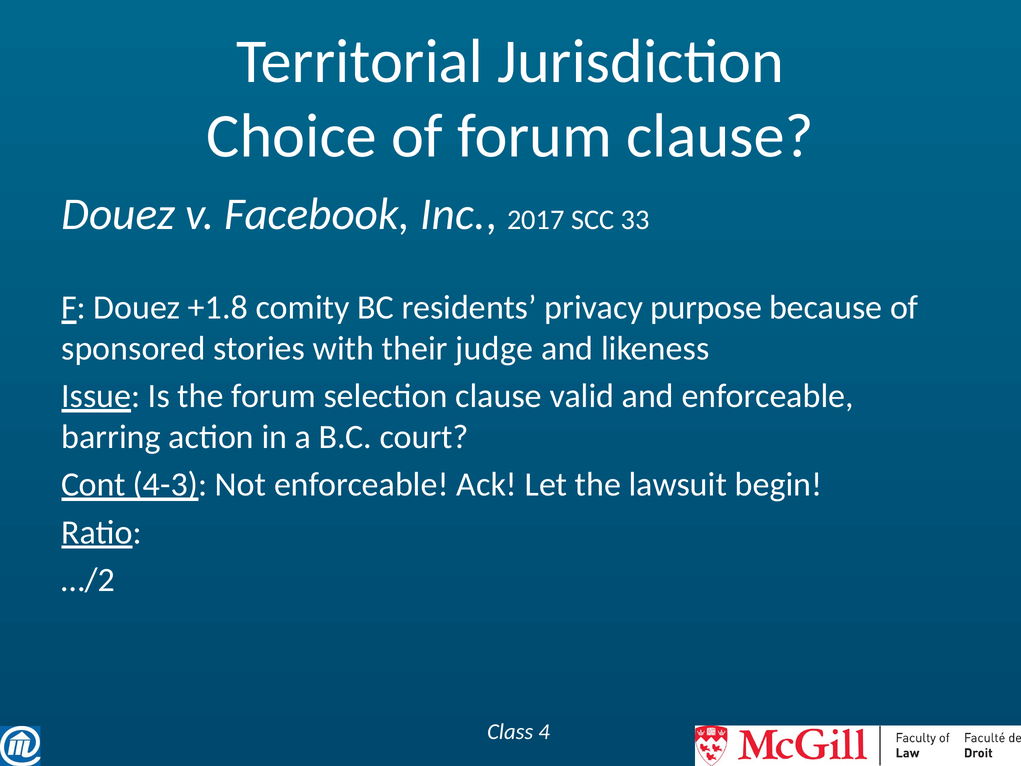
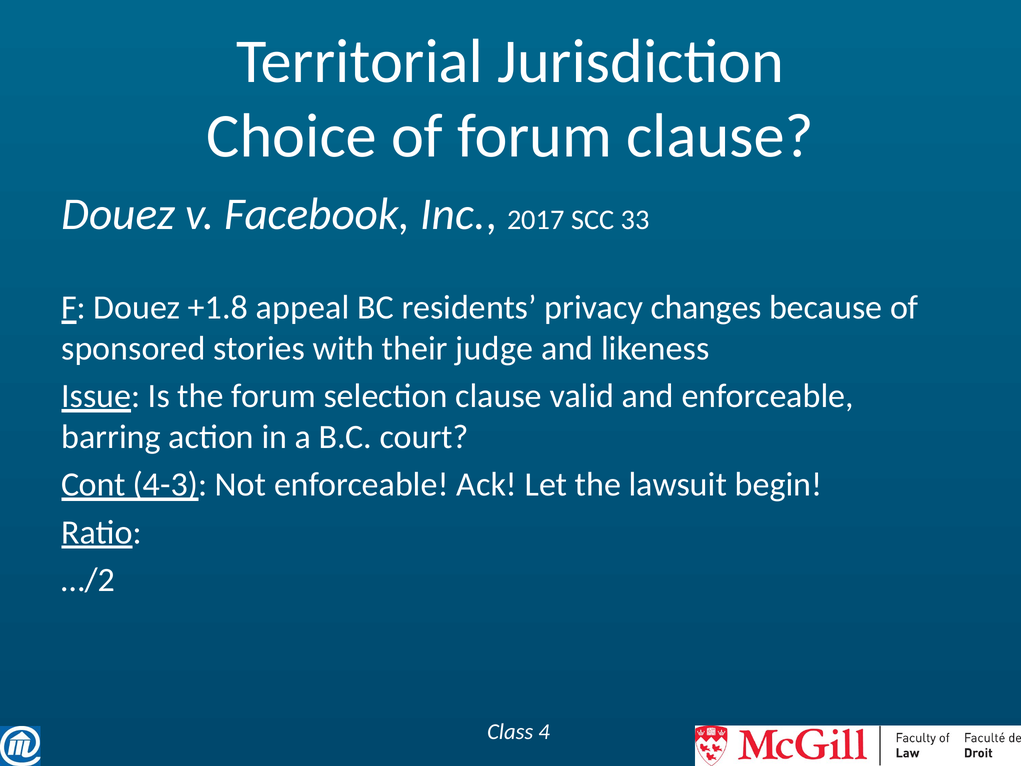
comity: comity -> appeal (303, 308)
purpose: purpose -> changes (706, 308)
